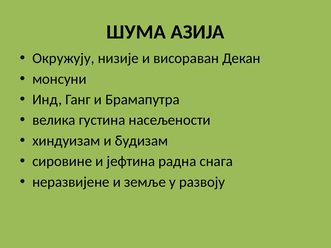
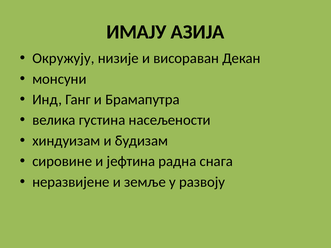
ШУМА: ШУМА -> ИМАЈУ (136, 32)
